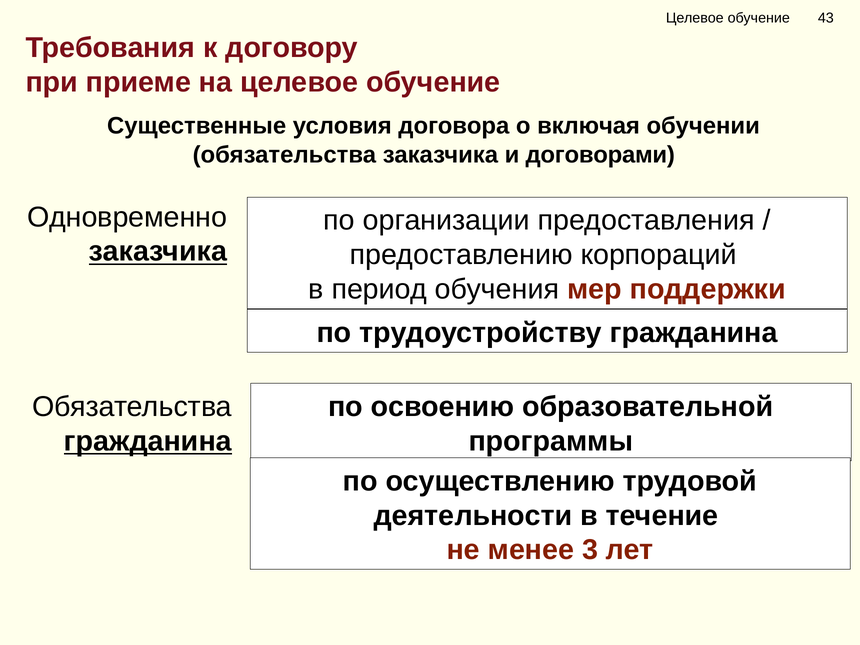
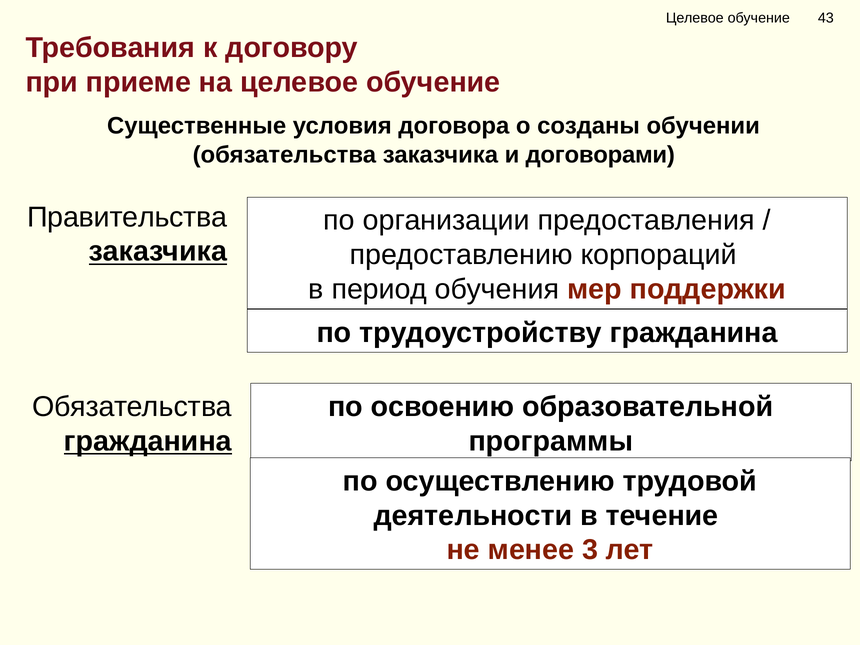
включая: включая -> созданы (589, 126)
Одновременно: Одновременно -> Правительства (127, 217)
